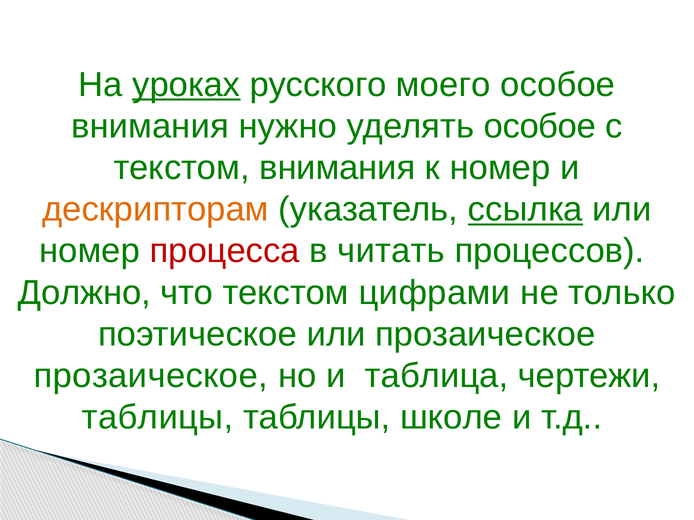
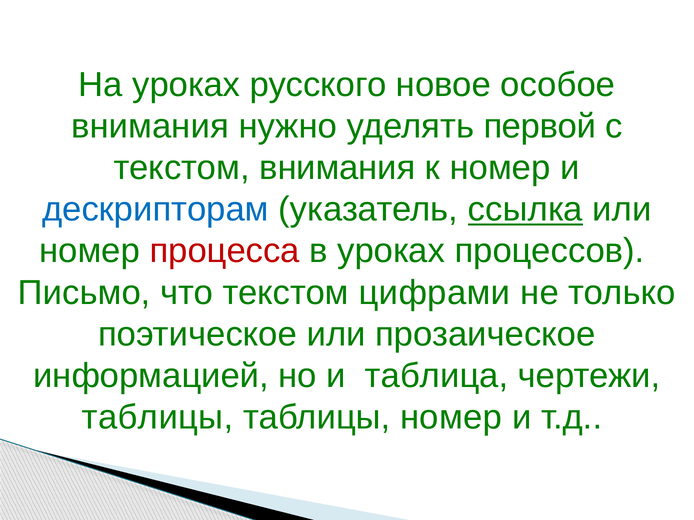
уроках underline: present -> none (186, 85)
моего: моего -> новое (443, 85)
уделять особое: особое -> первой (540, 126)
дескрипторам colour: orange -> blue (155, 210)
в читать: читать -> уроках (391, 251)
Должно: Должно -> Письмо (84, 293)
прозаическое: прозаическое -> информацией (151, 376)
таблицы школе: школе -> номер (451, 418)
